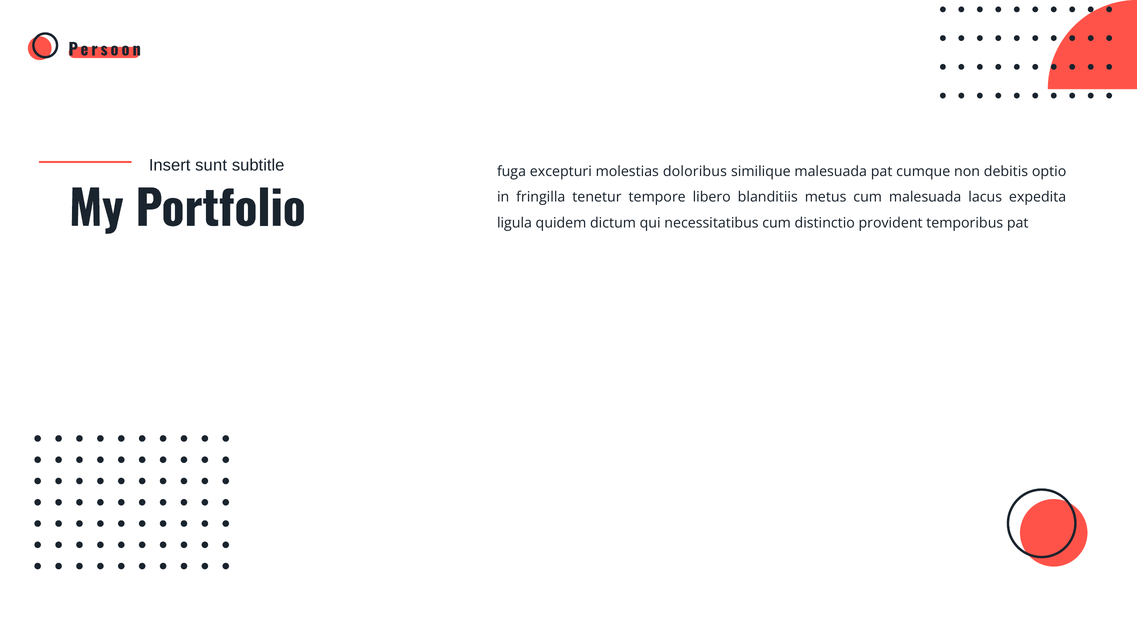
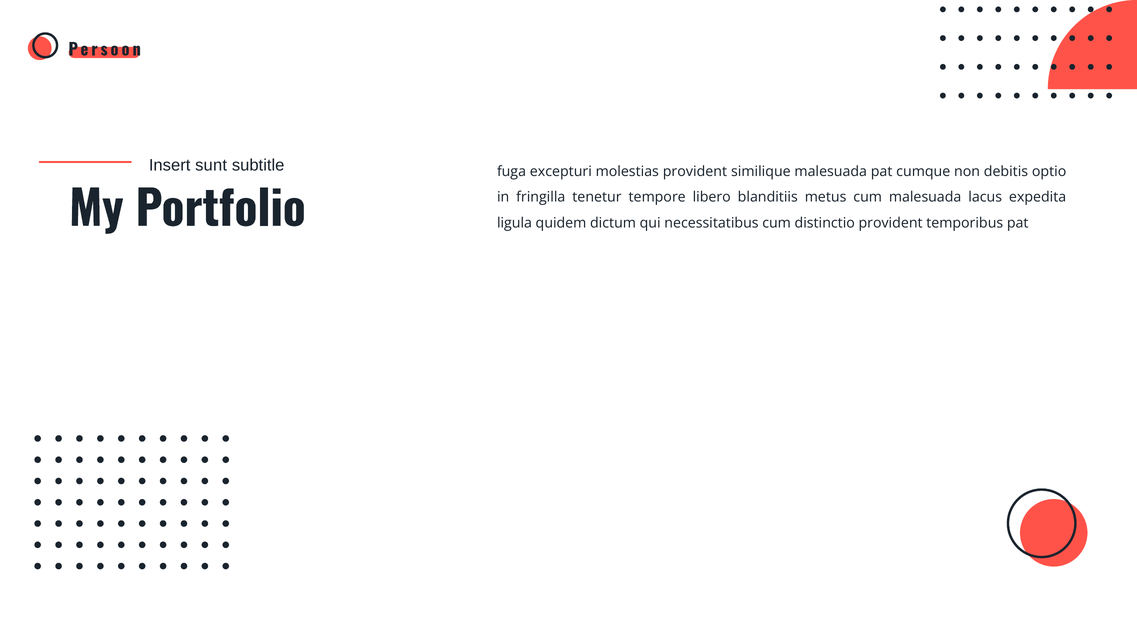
molestias doloribus: doloribus -> provident (695, 172)
